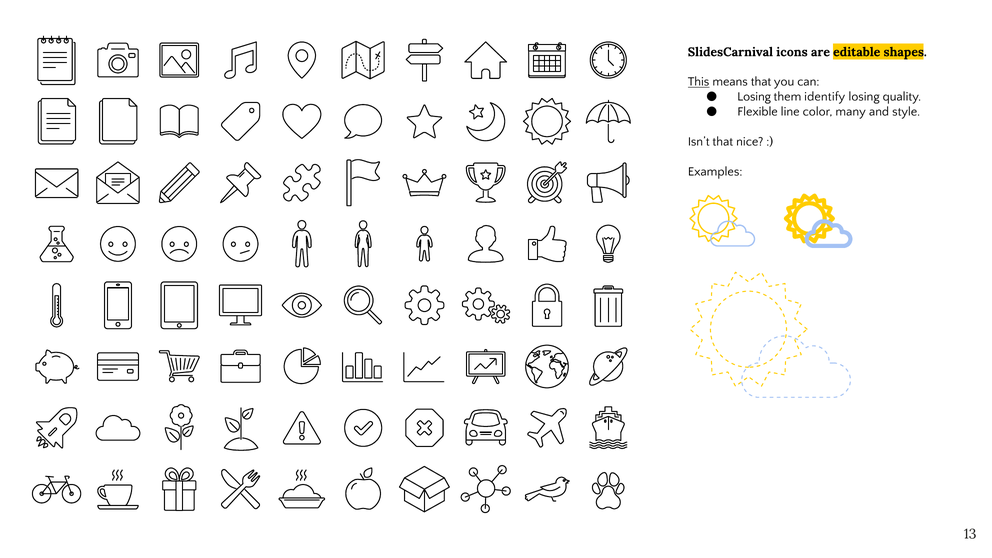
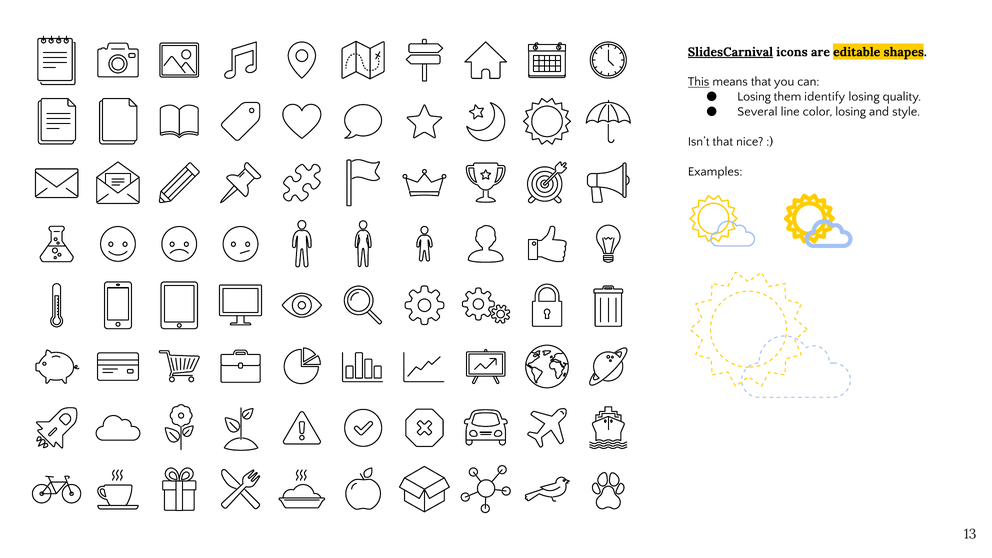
SlidesCarnival underline: none -> present (730, 52)
Flexible: Flexible -> Several (757, 112)
color many: many -> losing (851, 112)
